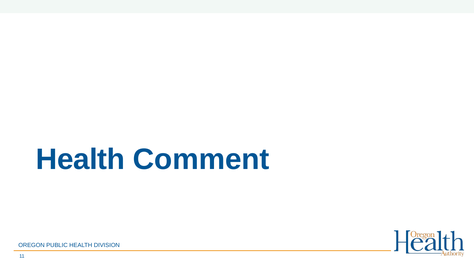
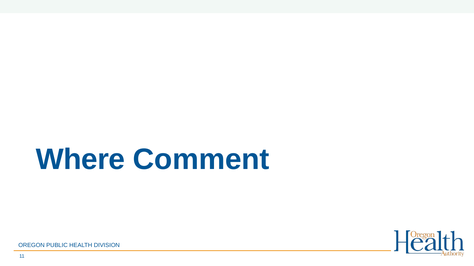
Health: Health -> Where (80, 160)
